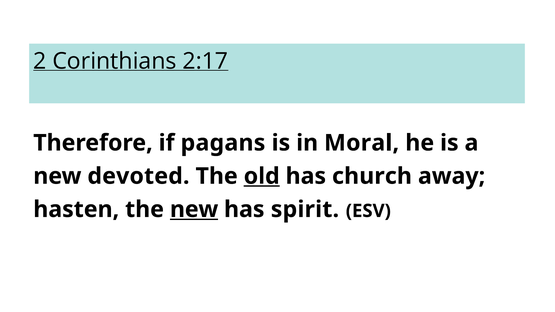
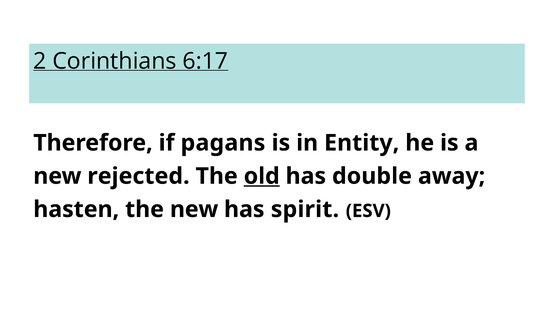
2:17: 2:17 -> 6:17 (205, 61)
Moral: Moral -> Entity (362, 143)
devoted: devoted -> rejected (138, 176)
church: church -> double (372, 176)
new underline: present -> none (194, 210)
